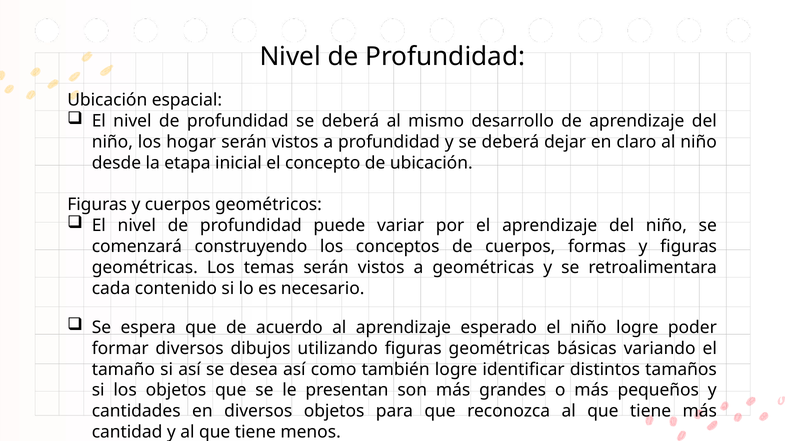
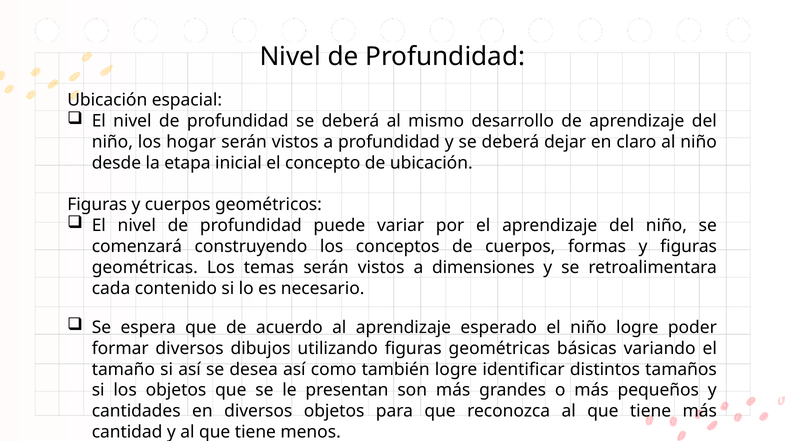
a geométricas: geométricas -> dimensiones (483, 268)
